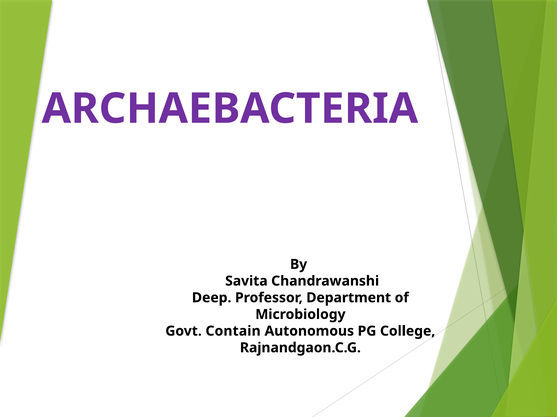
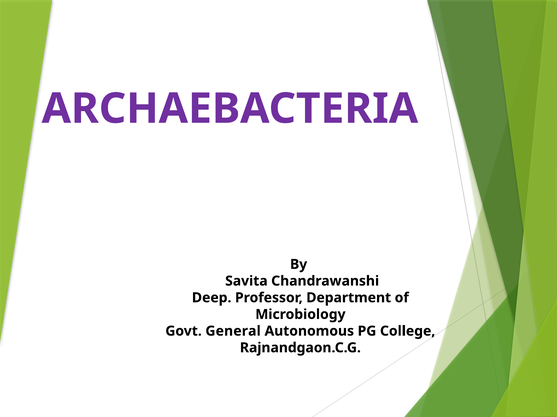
Contain: Contain -> General (233, 332)
